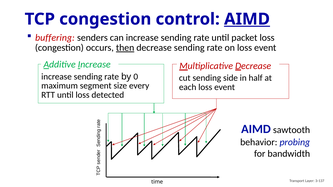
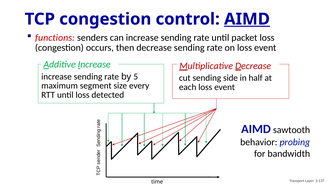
buffering: buffering -> functions (55, 38)
then underline: present -> none (125, 48)
0: 0 -> 5 (136, 77)
